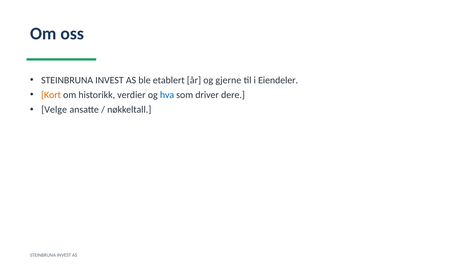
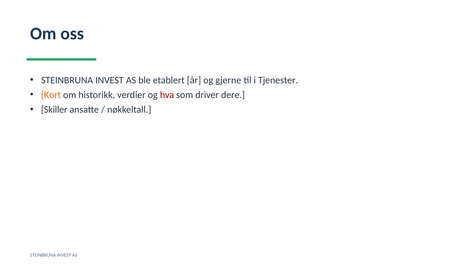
Eiendeler: Eiendeler -> Tjenester (278, 80)
hva colour: blue -> red (167, 95)
Velge: Velge -> Skiller (54, 109)
